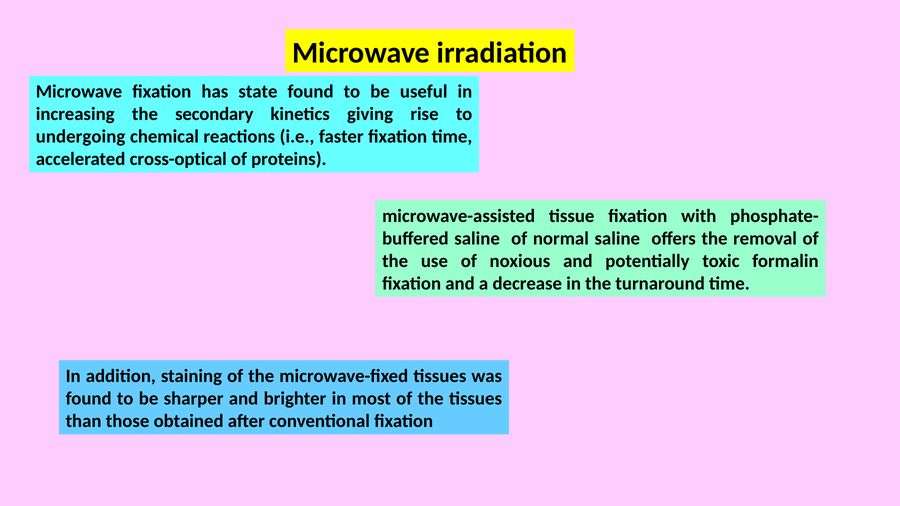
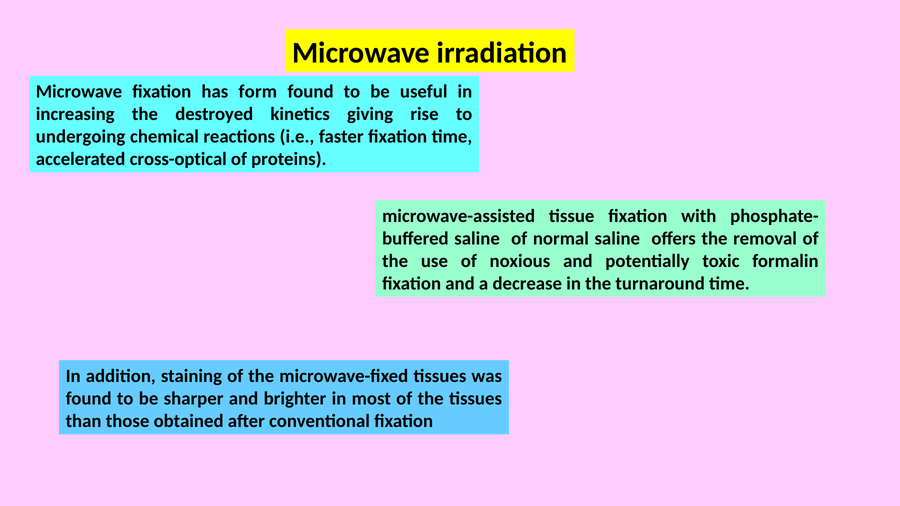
state: state -> form (258, 92)
secondary: secondary -> destroyed (214, 114)
